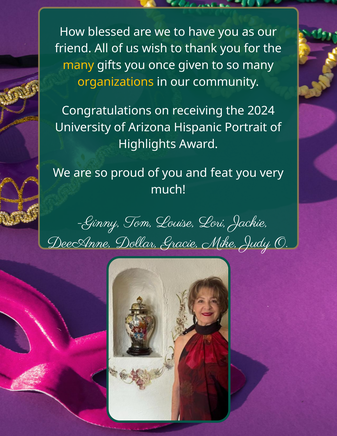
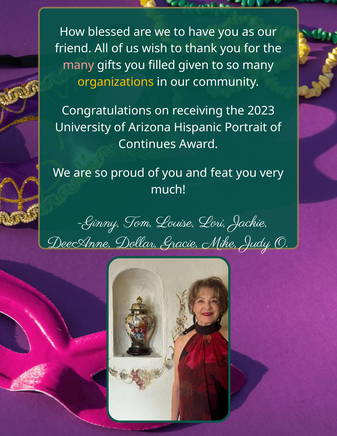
many colour: yellow -> pink (78, 65)
once: once -> filled (162, 65)
2024: 2024 -> 2023 (261, 111)
Highlights: Highlights -> Continues (147, 144)
